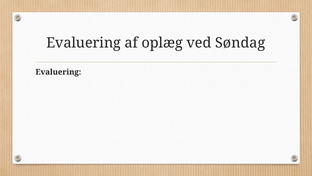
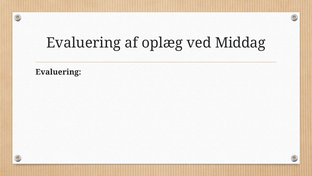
Søndag: Søndag -> Middag (240, 43)
